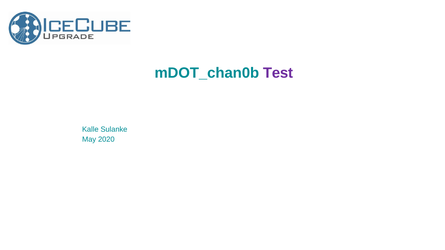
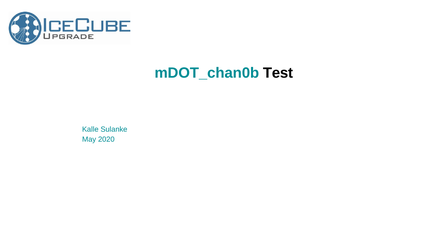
Test colour: purple -> black (278, 73)
